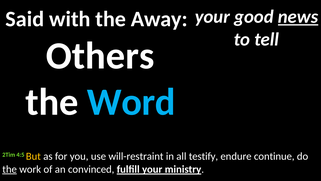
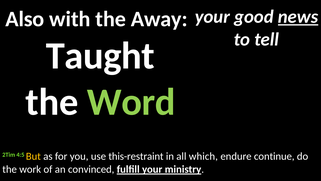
Said: Said -> Also (25, 19)
Others: Others -> Taught (100, 56)
Word colour: light blue -> light green (131, 102)
will-restraint: will-restraint -> this-restraint (136, 156)
testify: testify -> which (203, 156)
the underline: present -> none (10, 169)
